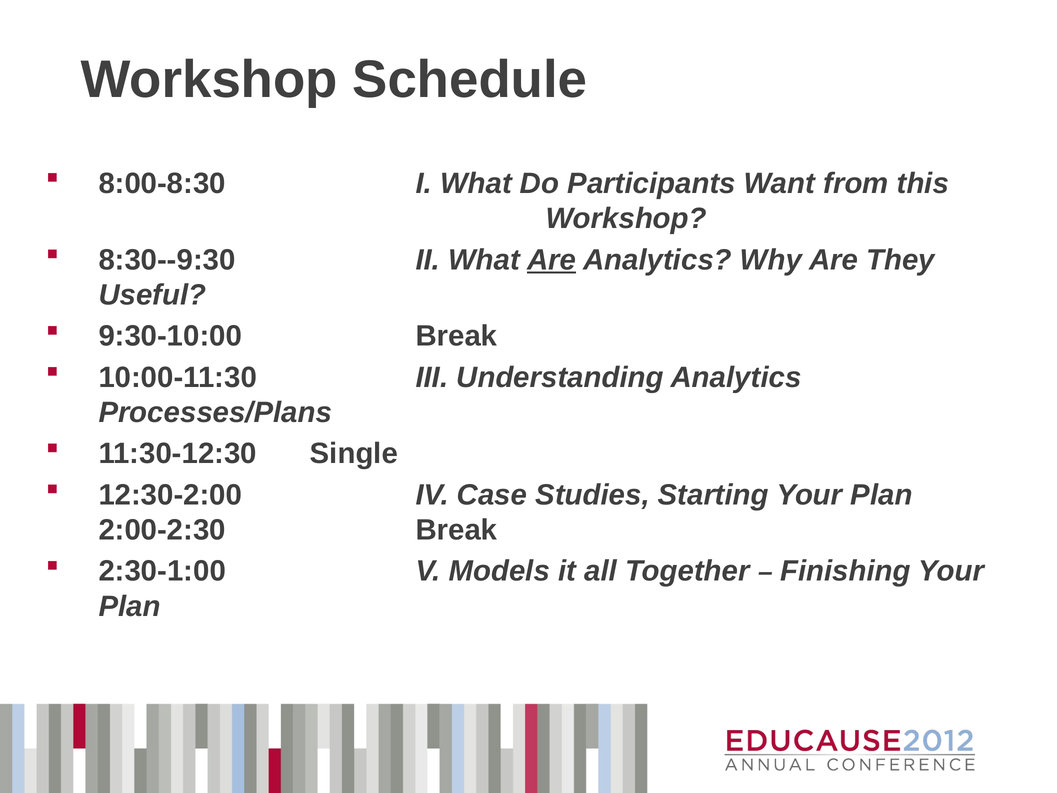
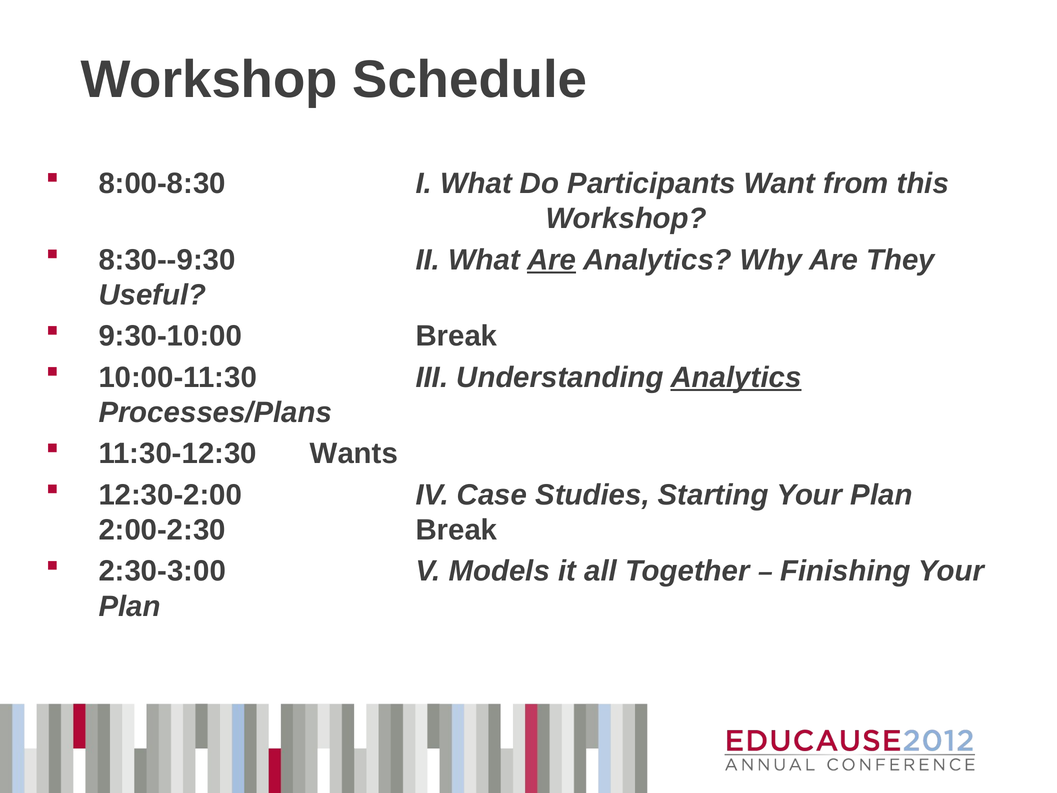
Analytics underline: none -> present (736, 377)
Single: Single -> Wants (354, 454)
2:30-1:00: 2:30-1:00 -> 2:30-3:00 (162, 571)
